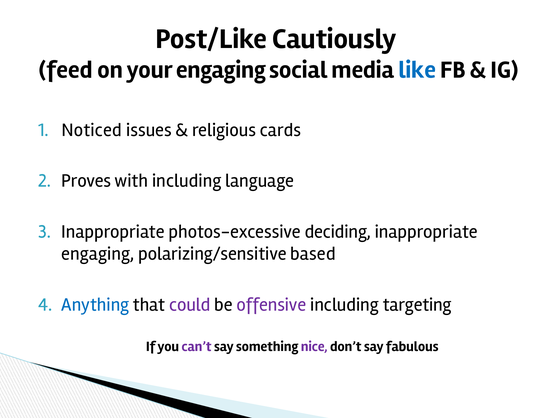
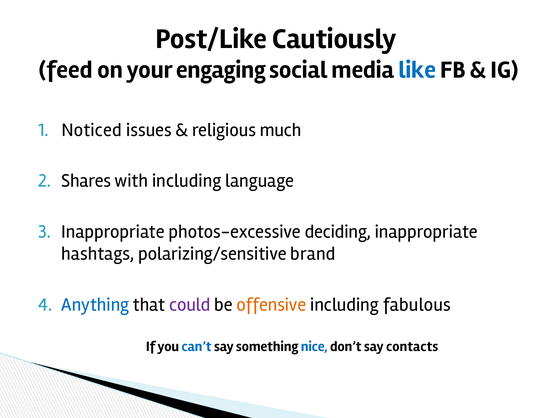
cards: cards -> much (281, 130)
Proves: Proves -> Shares (86, 181)
engaging: engaging -> hashtags (98, 254)
based: based -> brand (313, 254)
offensive colour: purple -> orange (271, 304)
targeting: targeting -> fabulous (417, 304)
can’t colour: purple -> blue (196, 346)
nice colour: purple -> blue (314, 346)
fabulous: fabulous -> contacts (412, 346)
